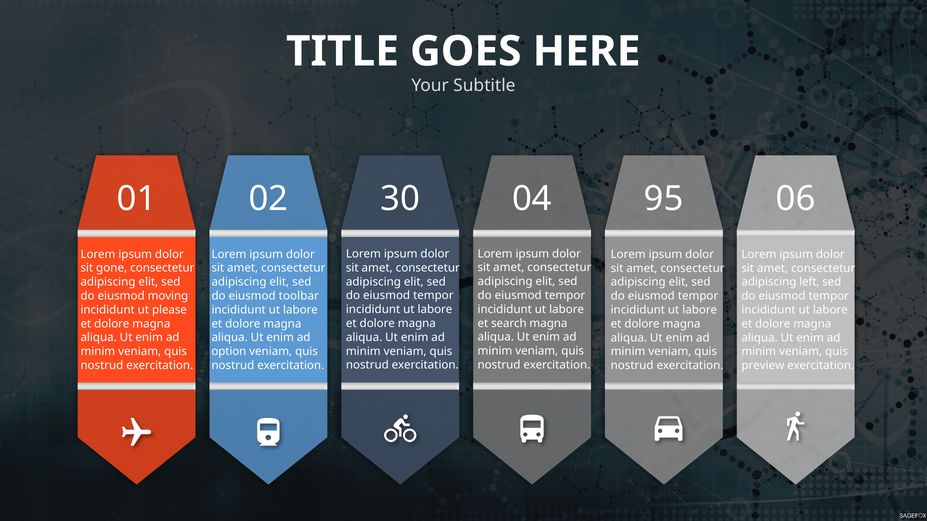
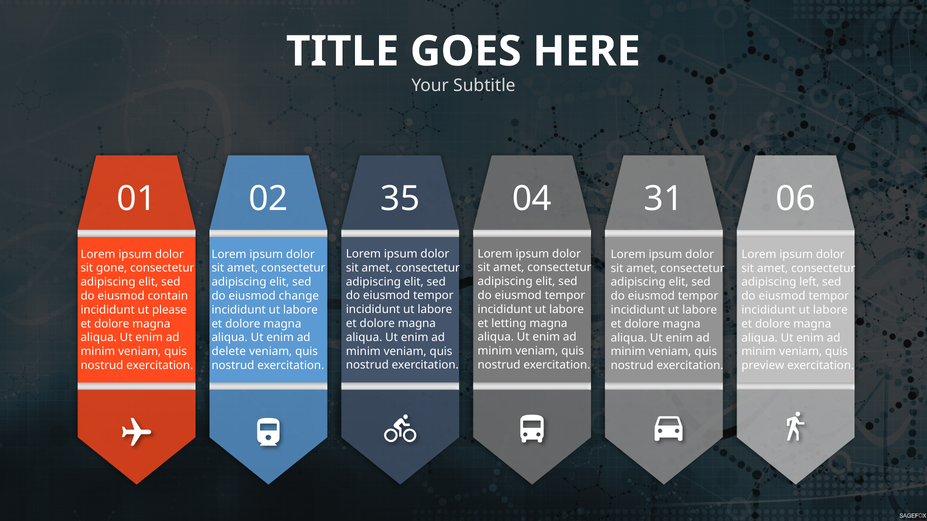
30: 30 -> 35 (400, 199)
95: 95 -> 31 (664, 199)
moving: moving -> contain (168, 296)
toolbar: toolbar -> change (299, 296)
search: search -> letting (509, 323)
option: option -> delete (229, 352)
